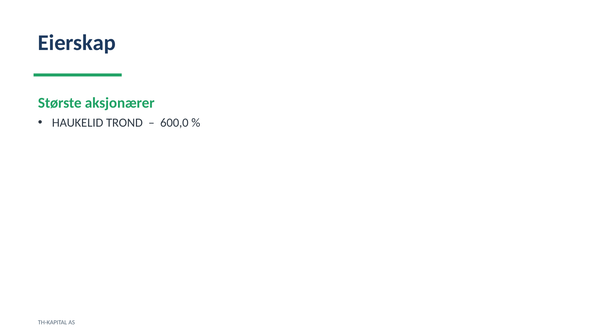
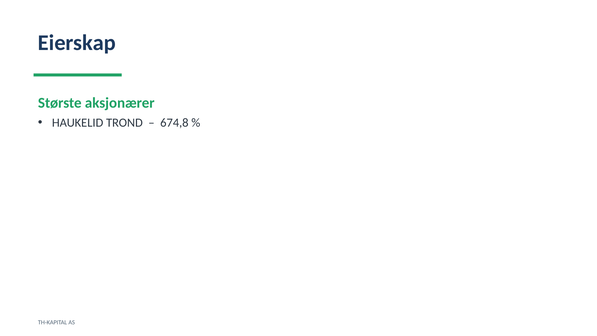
600,0: 600,0 -> 674,8 (174, 123)
